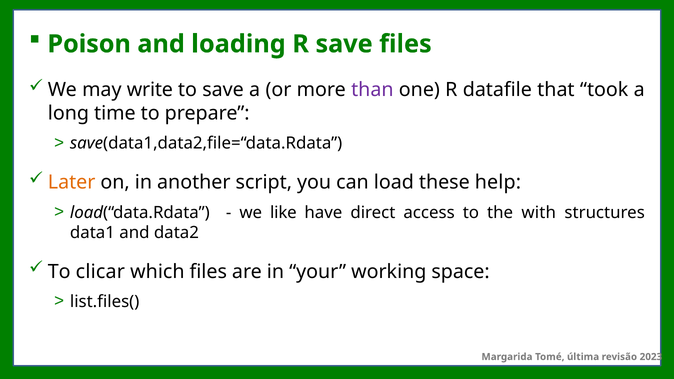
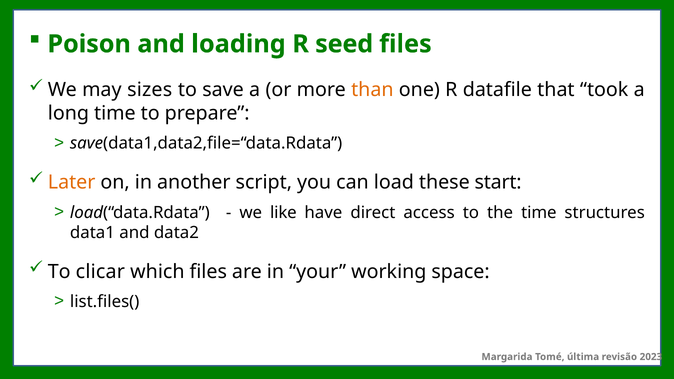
R save: save -> seed (344, 44)
write: write -> sizes (150, 90)
than colour: purple -> orange (372, 90)
help: help -> start (498, 182)
the with: with -> time (539, 213)
